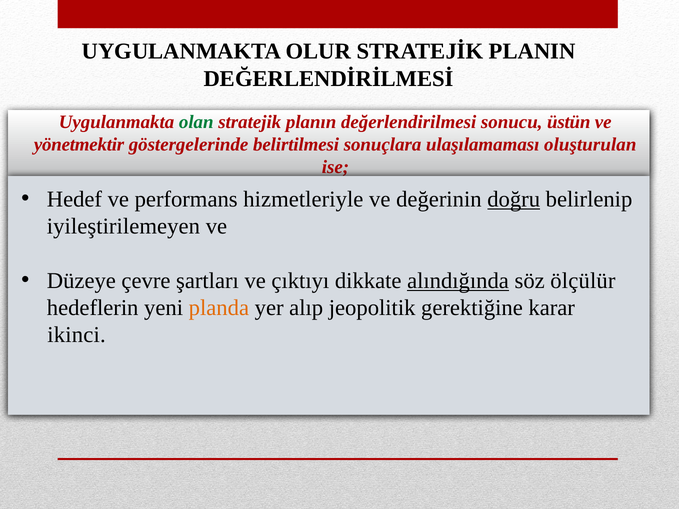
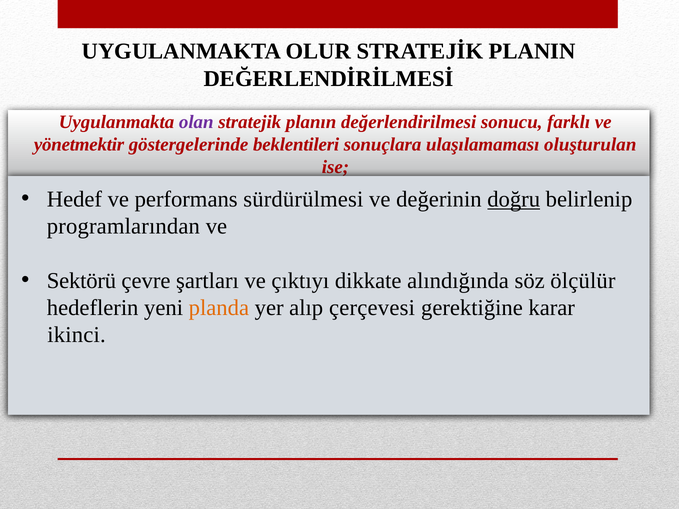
olan colour: green -> purple (196, 122)
üstün: üstün -> farklı (569, 122)
belirtilmesi: belirtilmesi -> beklentileri (296, 144)
hizmetleriyle: hizmetleriyle -> sürdürülmesi (303, 199)
iyileştirilemeyen: iyileştirilemeyen -> programlarından (123, 227)
Düzeye: Düzeye -> Sektörü (81, 281)
alındığında underline: present -> none (458, 281)
jeopolitik: jeopolitik -> çerçevesi (372, 308)
